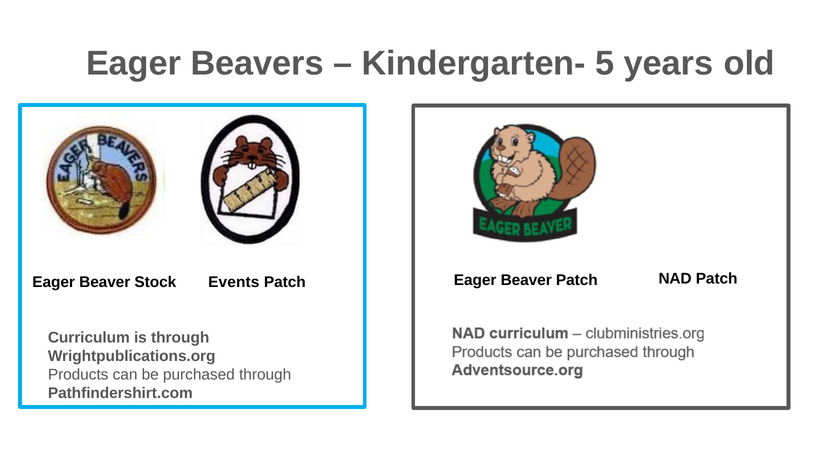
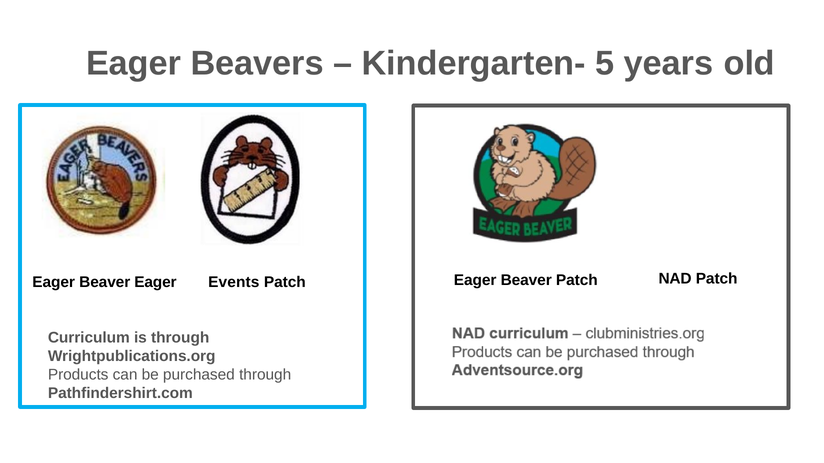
Beaver Stock: Stock -> Eager (155, 283)
